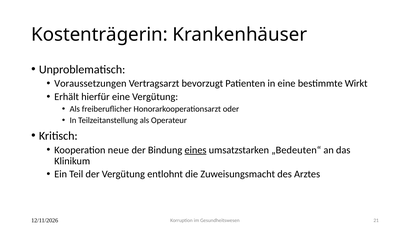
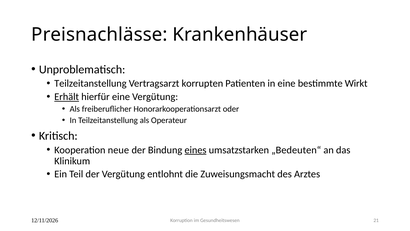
Kostenträgerin: Kostenträgerin -> Preisnachlässe (99, 34)
Voraussetzungen: Voraussetzungen -> Teilzeitanstellung (90, 83)
bevorzugt: bevorzugt -> korrupten (202, 83)
Erhält underline: none -> present (67, 97)
